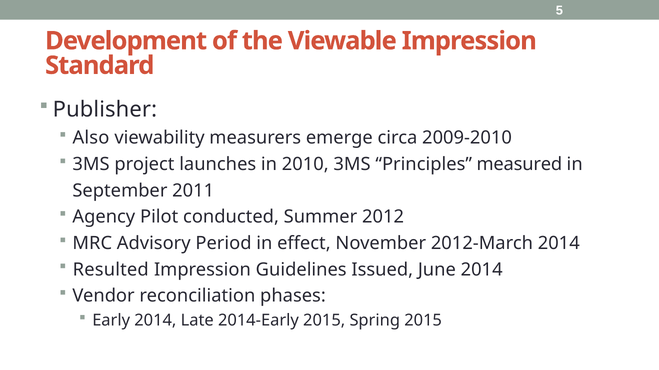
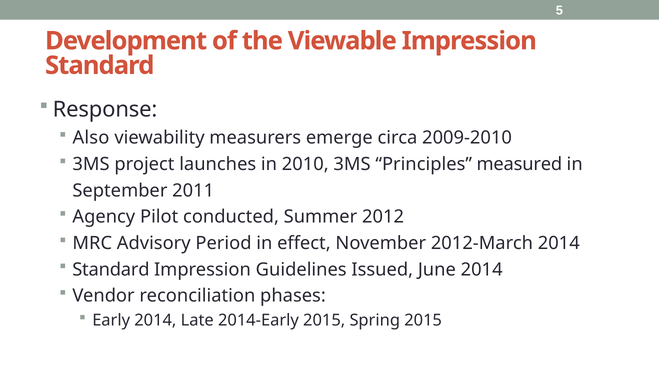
Publisher: Publisher -> Response (105, 110)
Resulted: Resulted -> Standard (111, 270)
